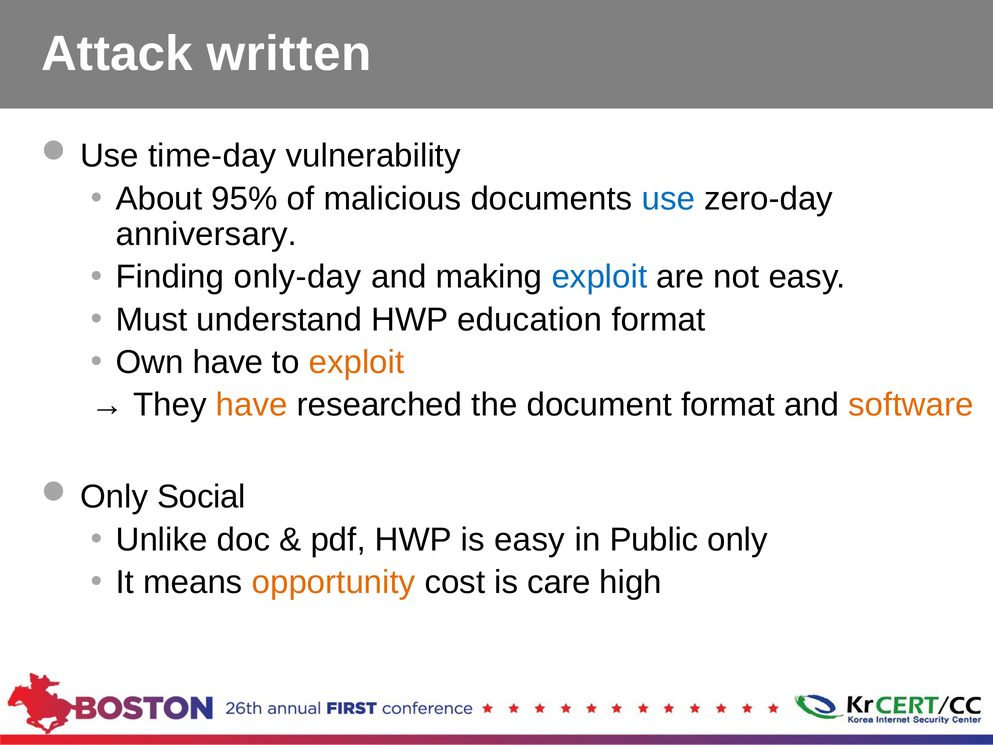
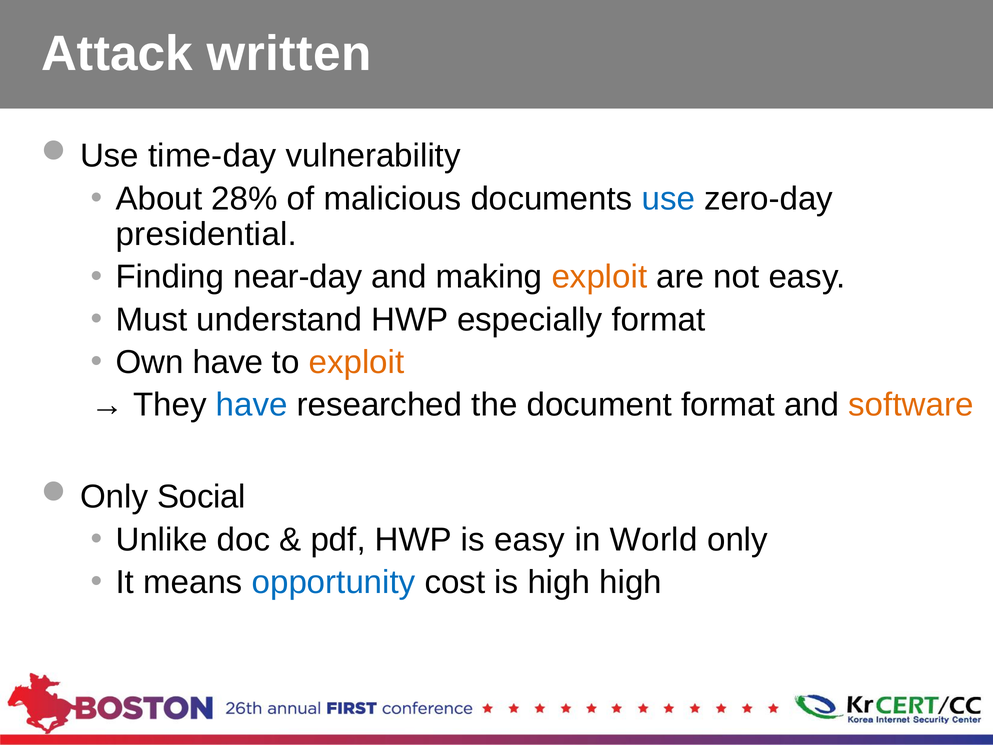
95%: 95% -> 28% (244, 199)
anniversary: anniversary -> presidential (206, 234)
only-day: only-day -> near-day (298, 277)
exploit colour: blue -> orange (599, 277)
education: education -> especially (530, 319)
have colour: orange -> blue (252, 405)
Public: Public -> World (654, 539)
opportunity colour: orange -> blue (334, 582)
is care: care -> high (559, 582)
